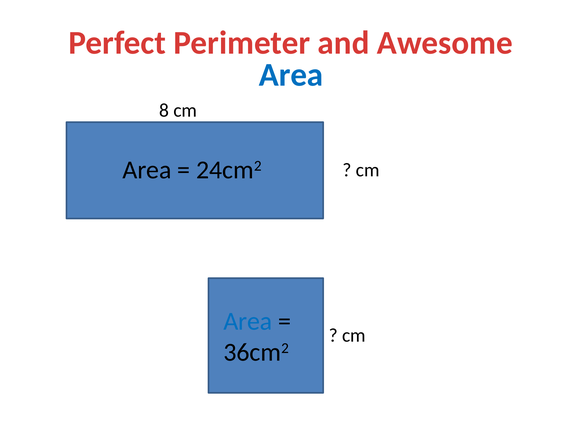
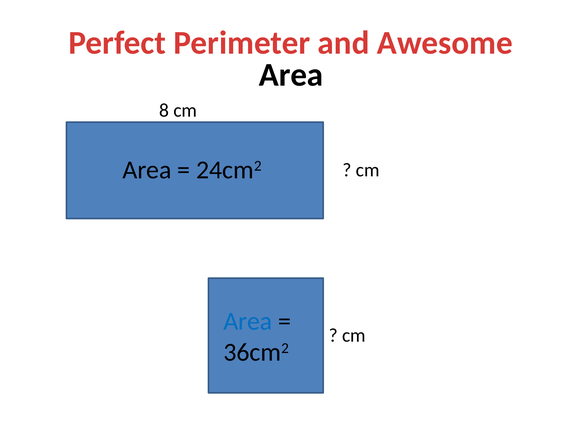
Area colour: blue -> black (291, 75)
